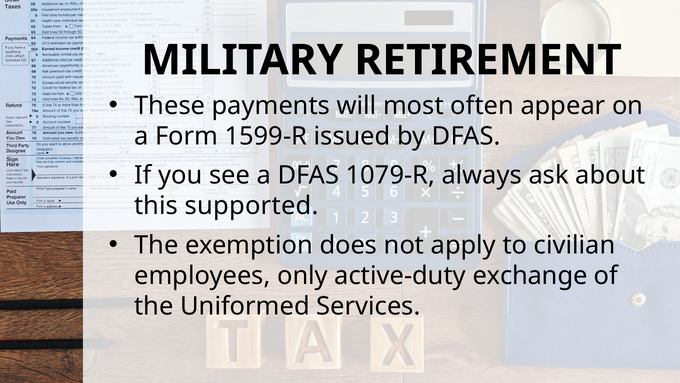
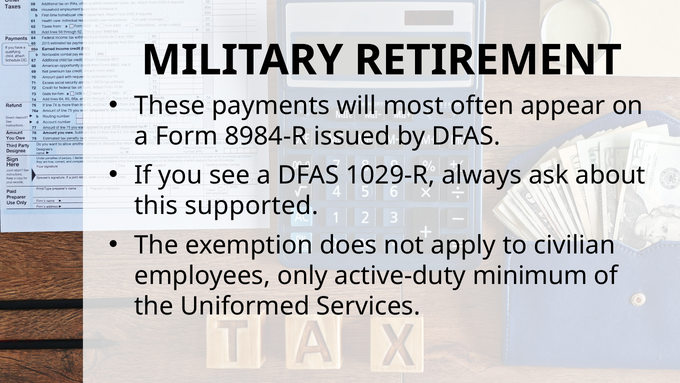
1599-R: 1599-R -> 8984-R (266, 136)
1079-R: 1079-R -> 1029-R (390, 175)
exchange: exchange -> minimum (530, 275)
